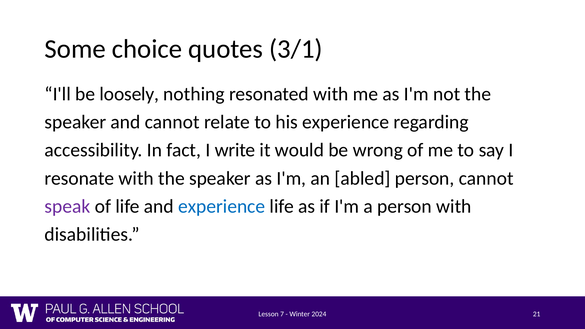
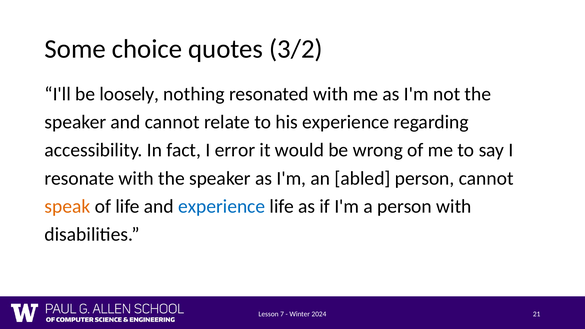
3/1: 3/1 -> 3/2 (296, 49)
write: write -> error (235, 150)
speak colour: purple -> orange (67, 206)
